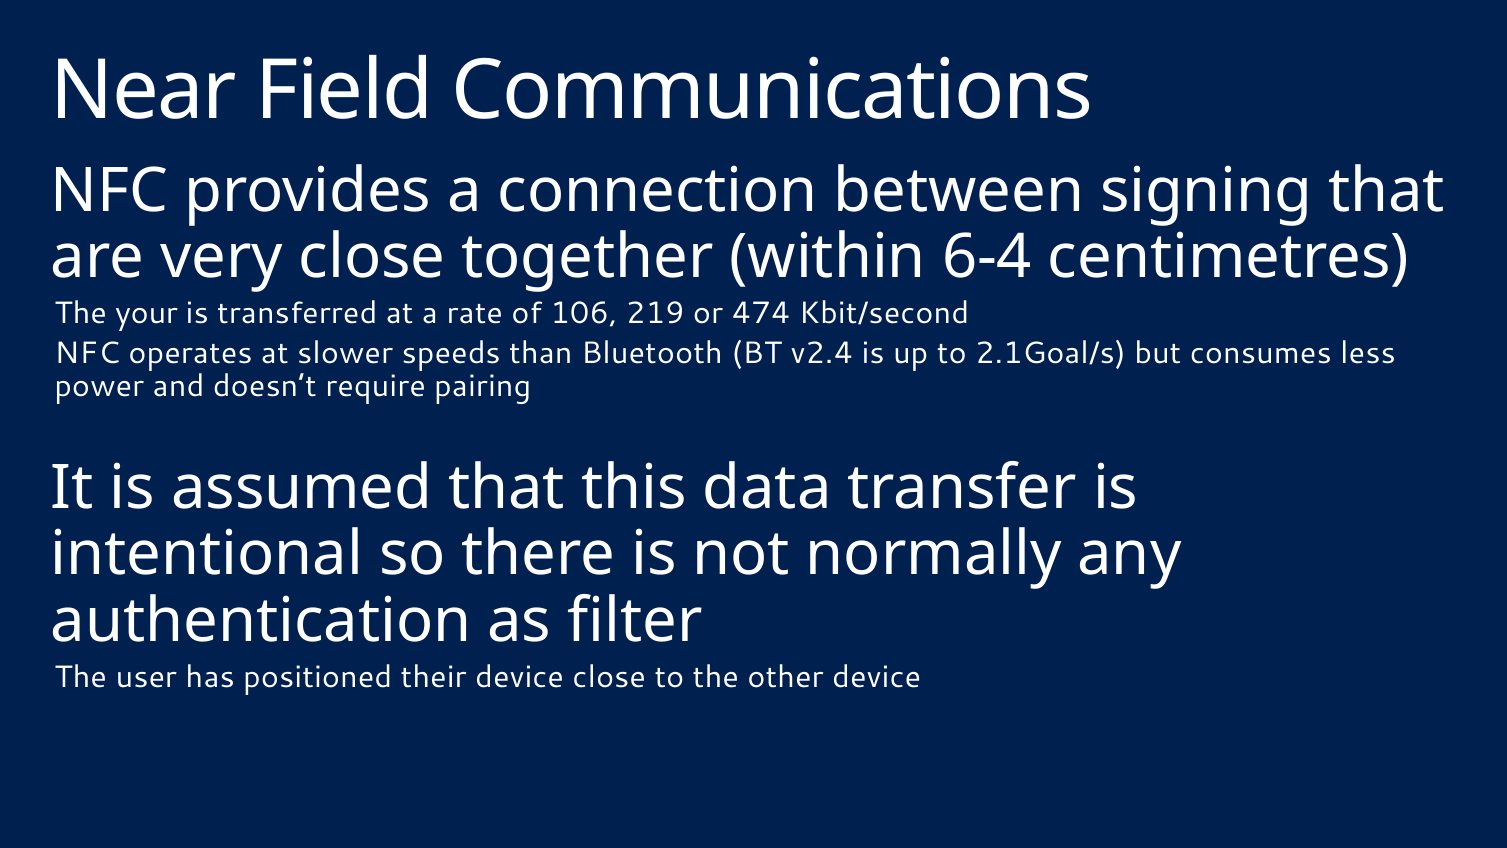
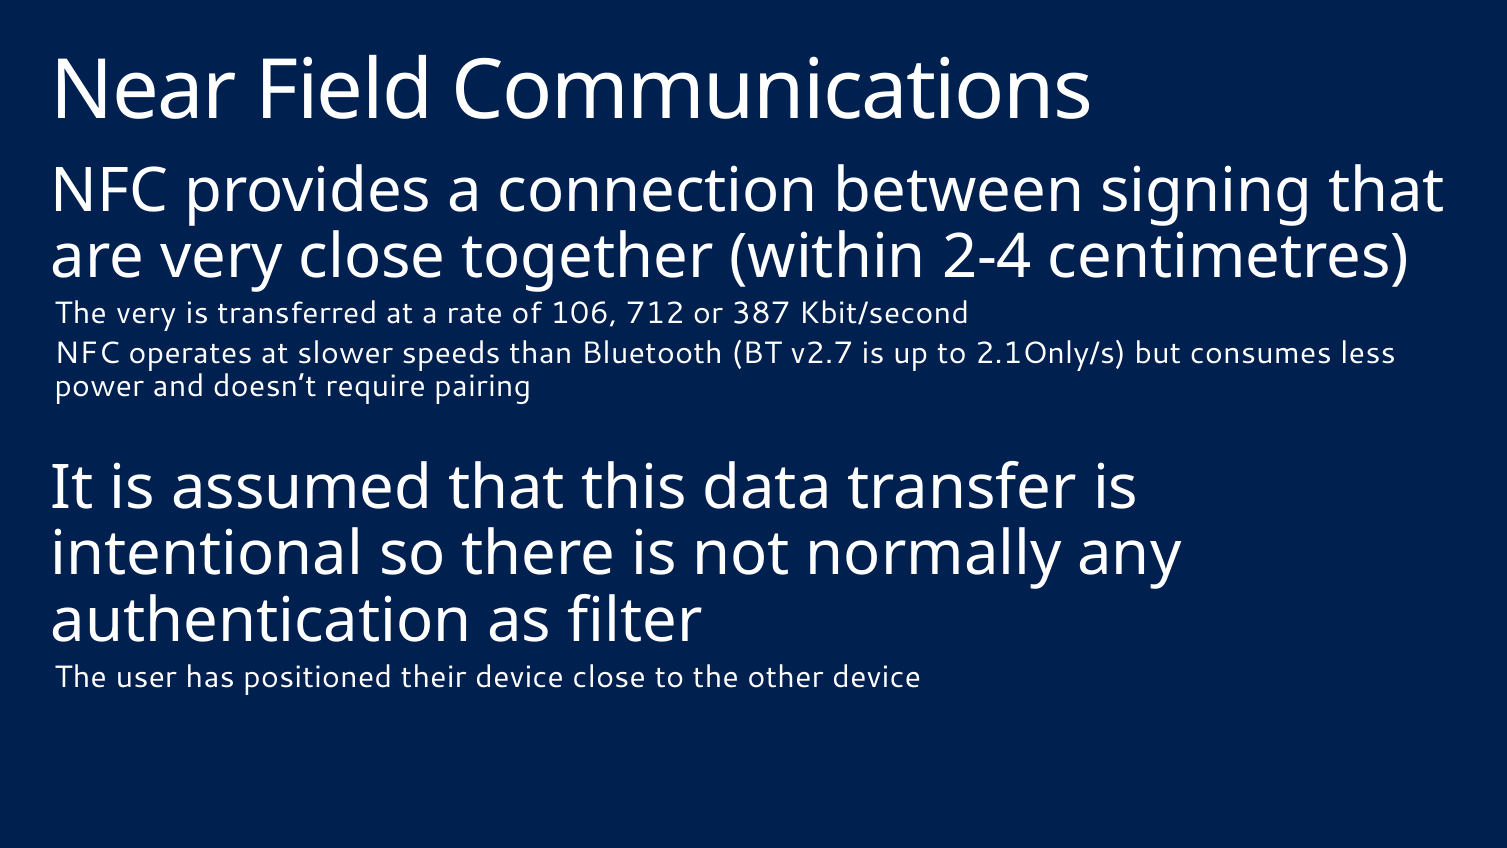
6-4: 6-4 -> 2-4 (987, 257)
The your: your -> very (146, 314)
219: 219 -> 712 (655, 314)
474: 474 -> 387 (761, 314)
v2.4: v2.4 -> v2.7 (822, 353)
2.1Goal/s: 2.1Goal/s -> 2.1Only/s (1051, 353)
